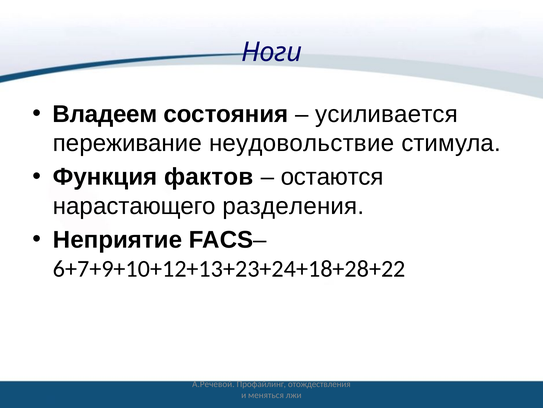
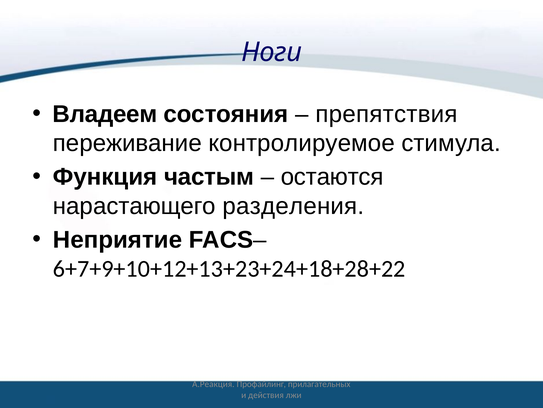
усиливается: усиливается -> препятствия (387, 114)
неудовольствие: неудовольствие -> контролируемое (302, 143)
фактов: фактов -> частым (209, 177)
А.Речевой: А.Речевой -> А.Реакция (213, 383)
отождествления: отождествления -> прилагательных (319, 383)
меняться: меняться -> действия (266, 394)
